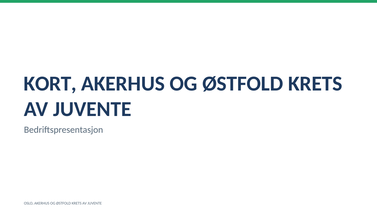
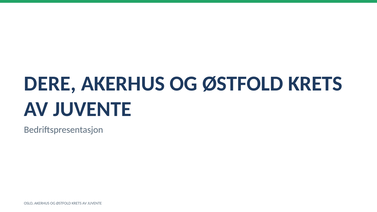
KORT: KORT -> DERE (50, 84)
